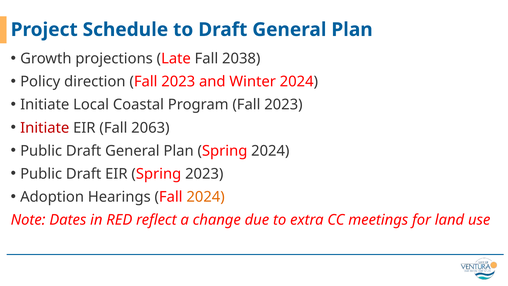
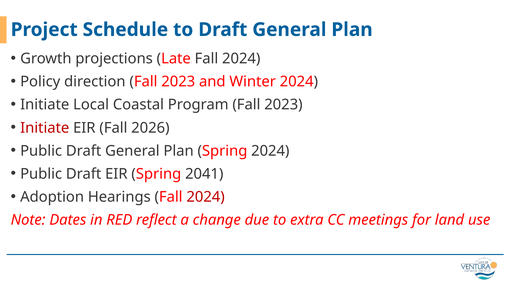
Late Fall 2038: 2038 -> 2024 (241, 59)
2063: 2063 -> 2026 (150, 128)
Spring 2023: 2023 -> 2041 (204, 174)
2024 colour: orange -> red (206, 197)
